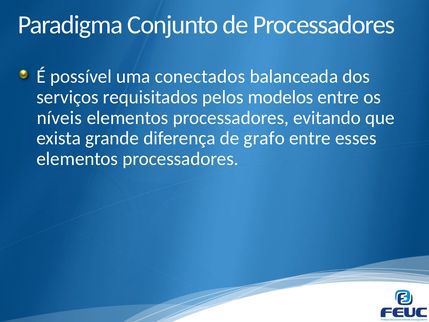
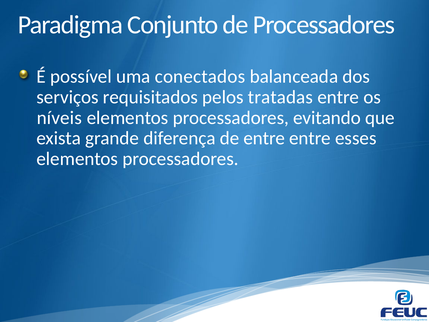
modelos: modelos -> tratadas (280, 97)
de grafo: grafo -> entre (264, 138)
